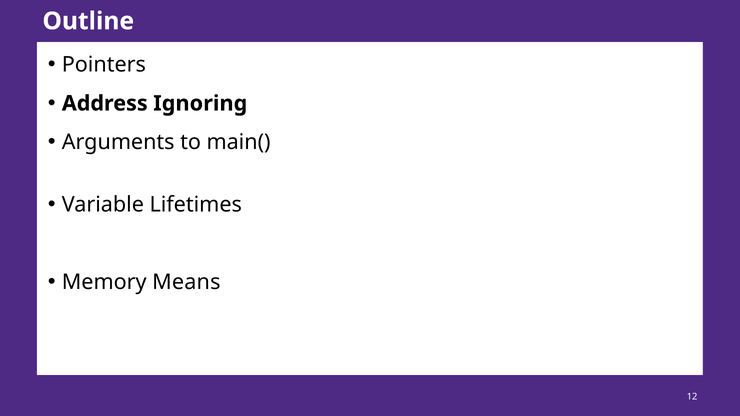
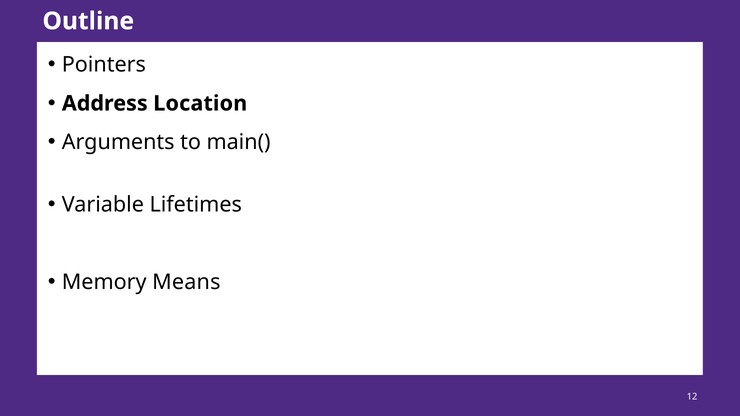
Ignoring: Ignoring -> Location (200, 104)
